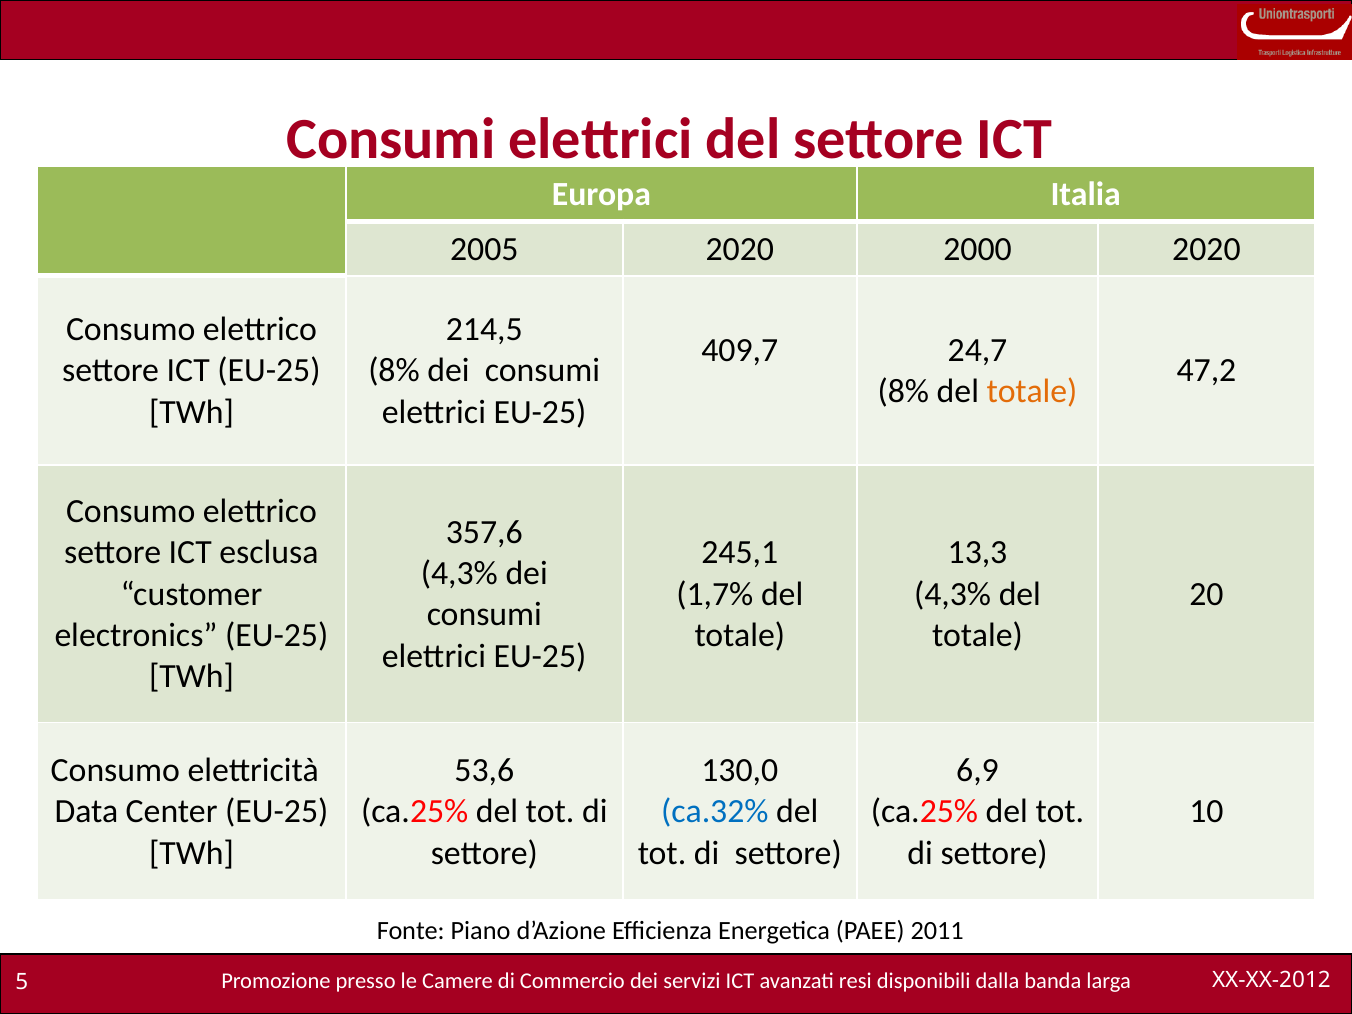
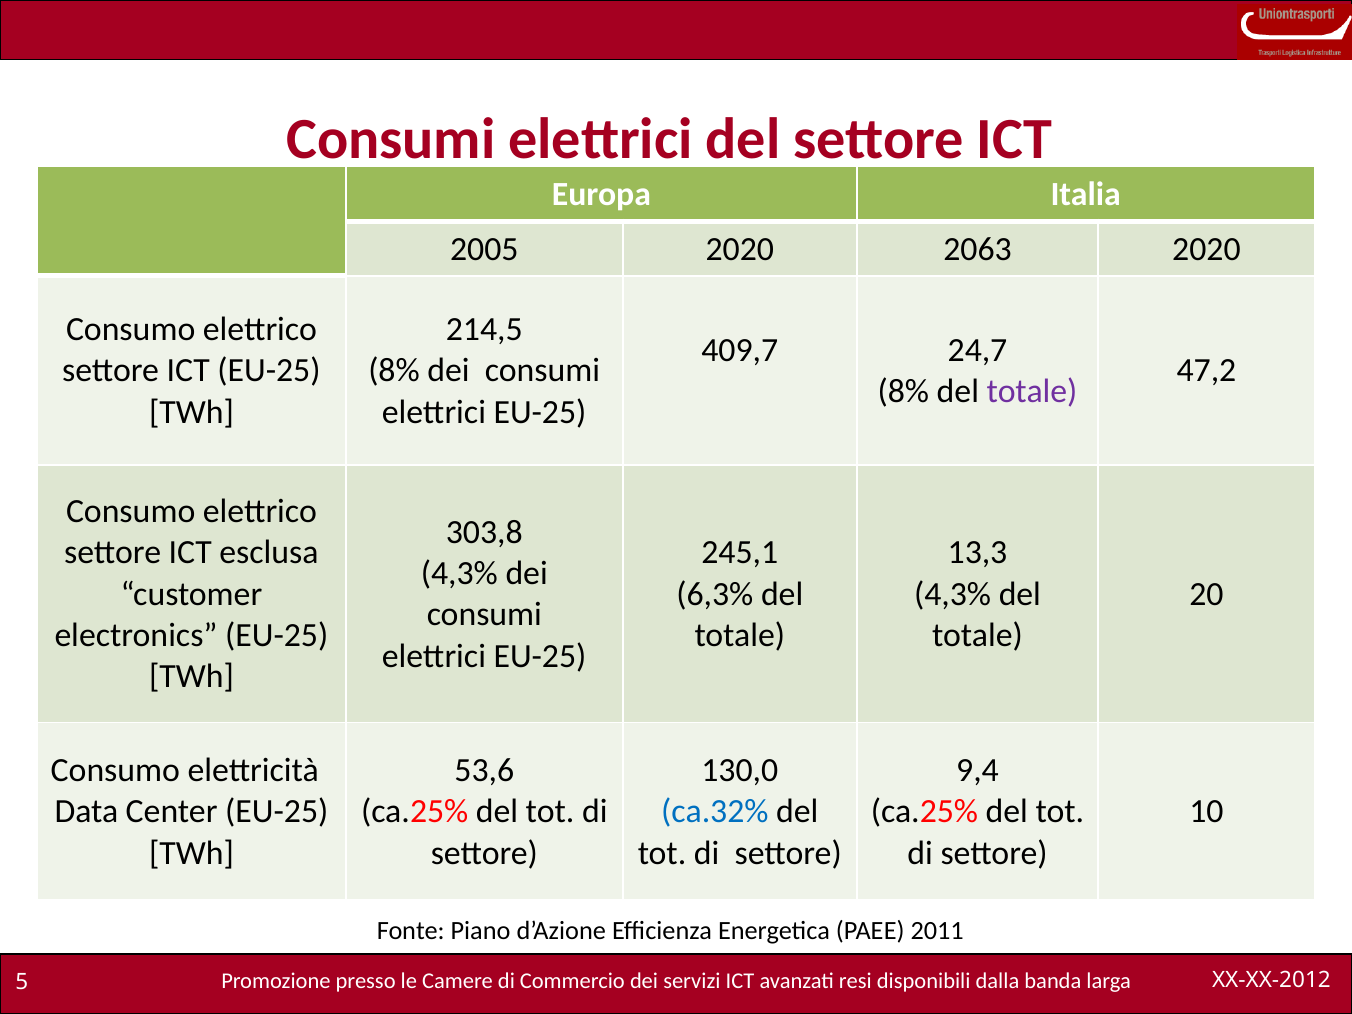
2000: 2000 -> 2063 (978, 249)
totale colour: orange -> purple (1032, 391)
357,6: 357,6 -> 303,8 (484, 532)
1,7%: 1,7% -> 6,3% (715, 594)
6,9: 6,9 -> 9,4 (978, 770)
